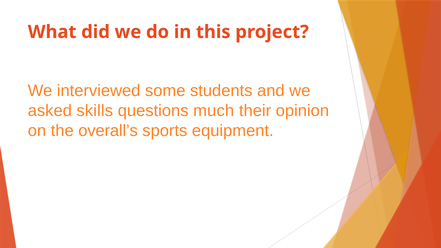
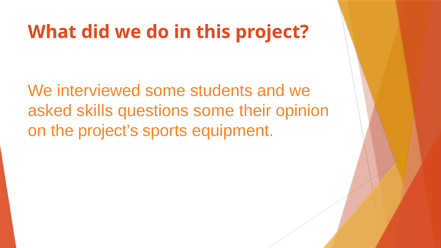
questions much: much -> some (214, 111)
overall’s: overall’s -> project’s (108, 131)
